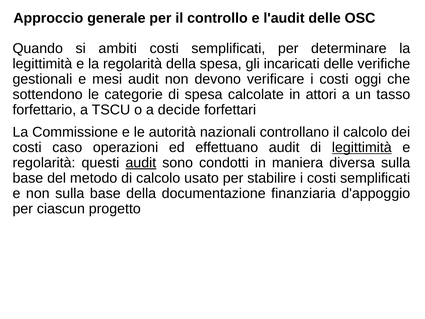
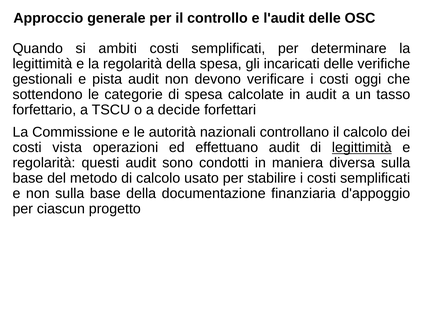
mesi: mesi -> pista (107, 79)
in attori: attori -> audit (321, 94)
caso: caso -> vista (67, 147)
audit underline: present -> none (141, 163)
